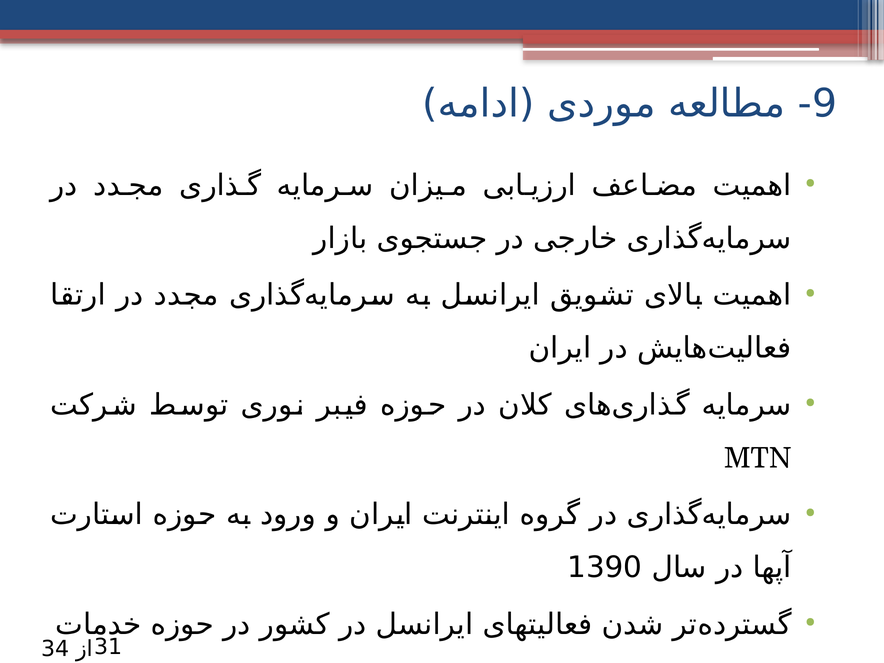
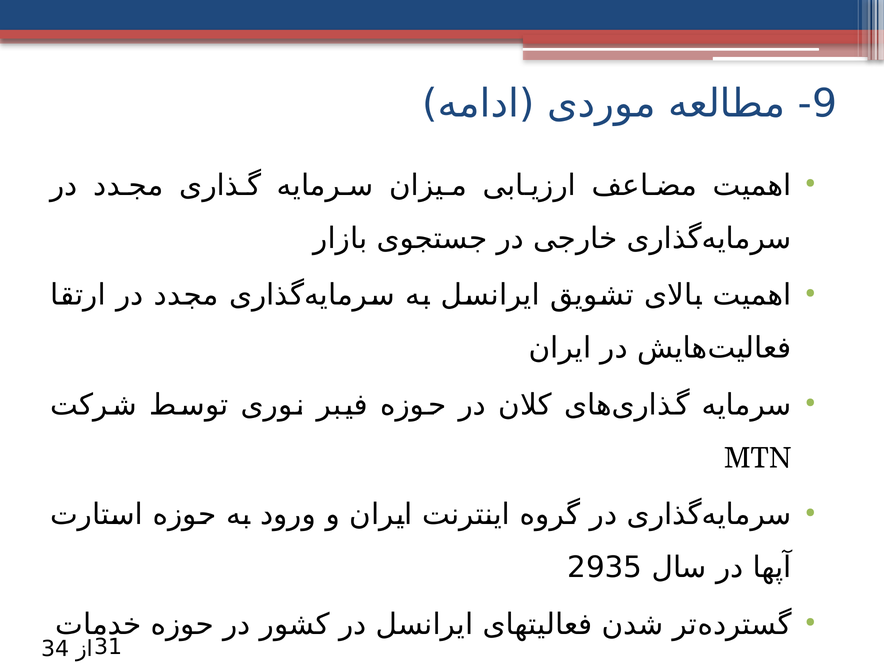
1390: 1390 -> 2935 (605, 568)
